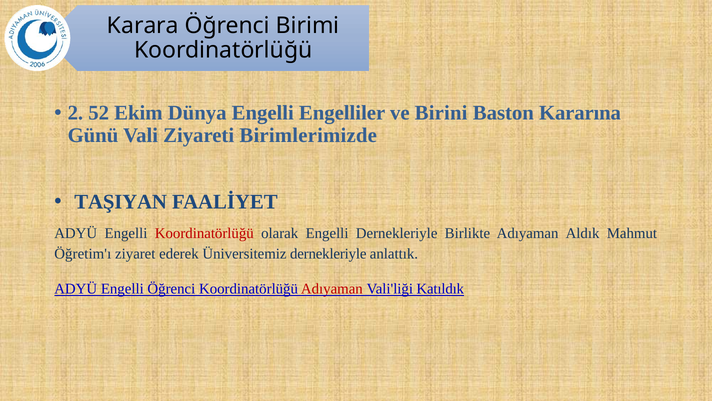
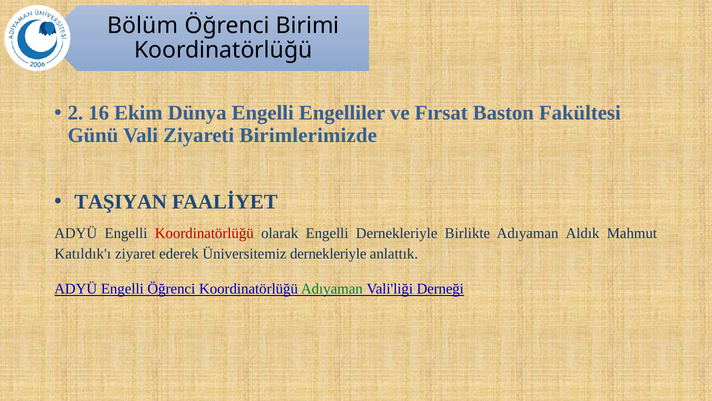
Karara: Karara -> Bölüm (143, 25)
52: 52 -> 16 (99, 113)
Birini: Birini -> Fırsat (441, 113)
Kararına: Kararına -> Fakültesi (580, 113)
Öğretim'ı: Öğretim'ı -> Katıldık'ı (83, 253)
Adıyaman colour: red -> green (332, 289)
Katıldık: Katıldık -> Derneği (440, 289)
